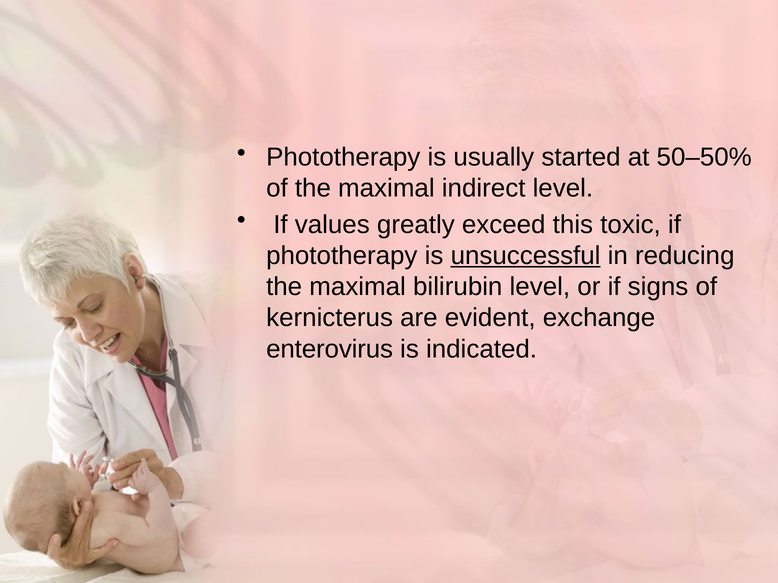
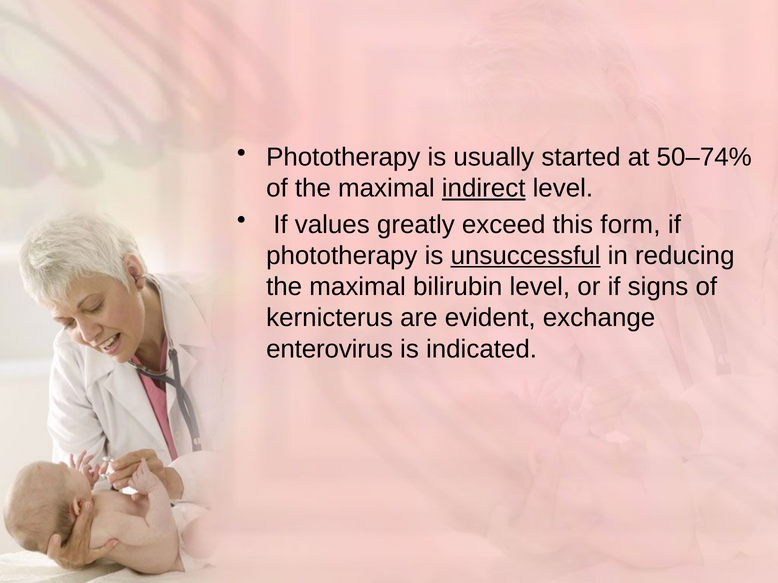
50–50%: 50–50% -> 50–74% (704, 157)
indirect underline: none -> present (484, 189)
toxic: toxic -> form (630, 225)
